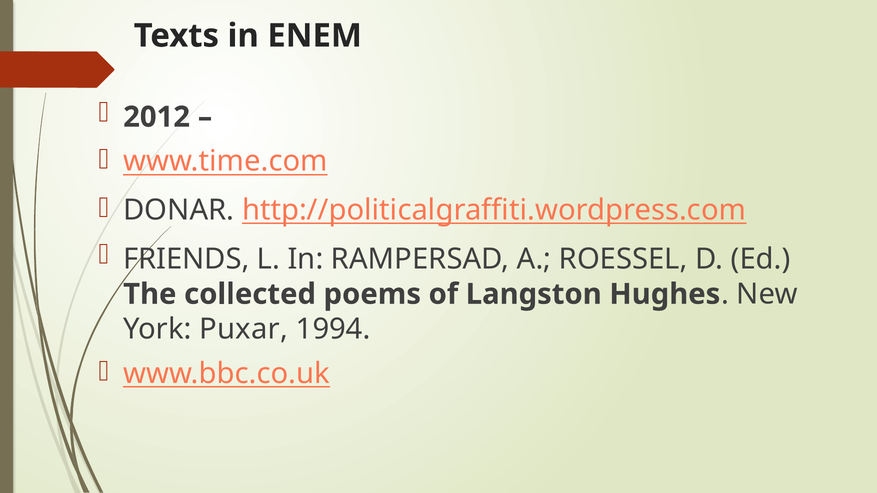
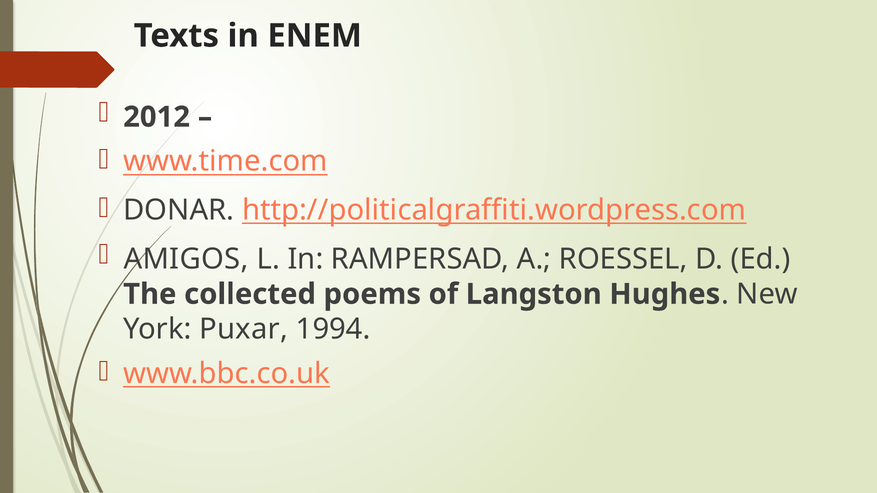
FRIENDS: FRIENDS -> AMIGOS (186, 259)
